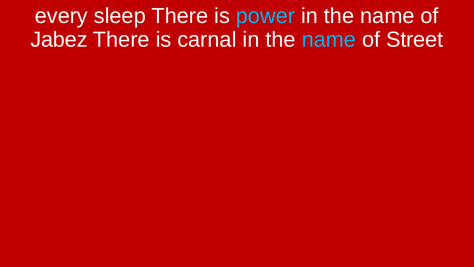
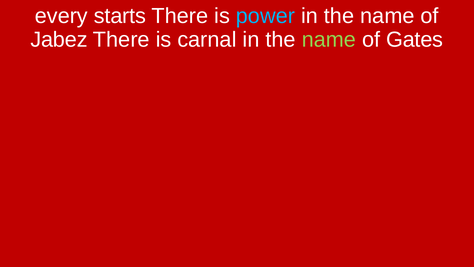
sleep: sleep -> starts (120, 16)
name colour: light blue -> light green (329, 40)
Street: Street -> Gates (415, 40)
